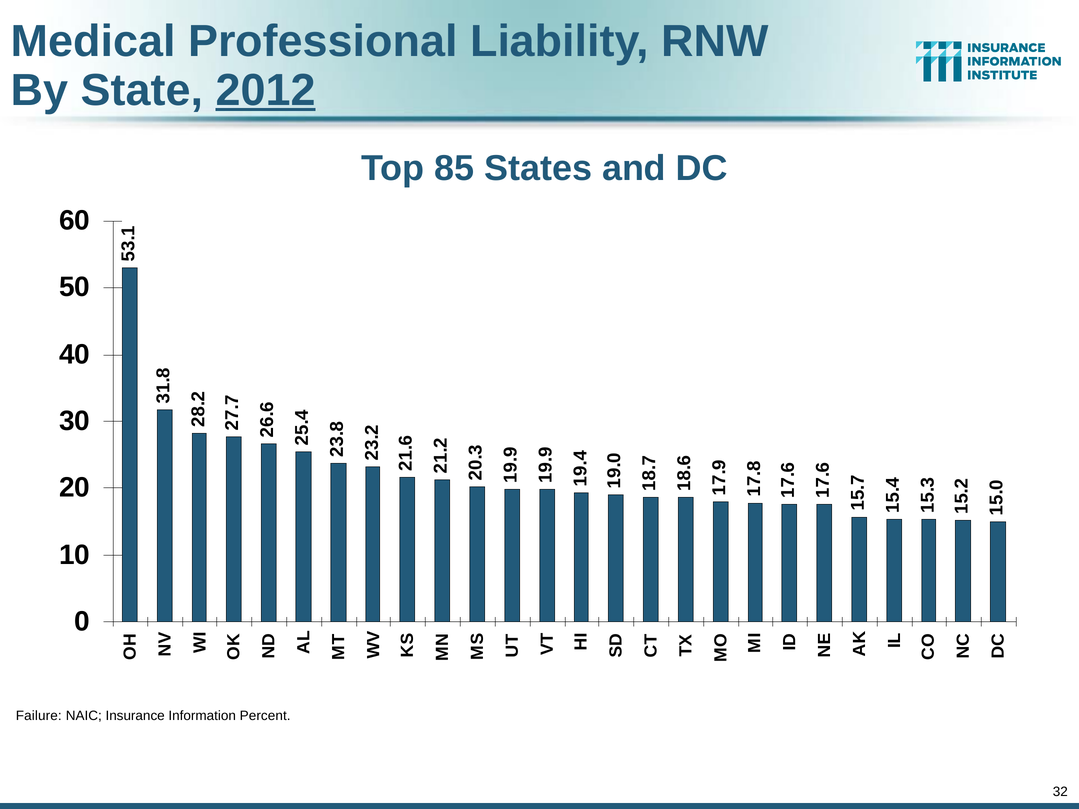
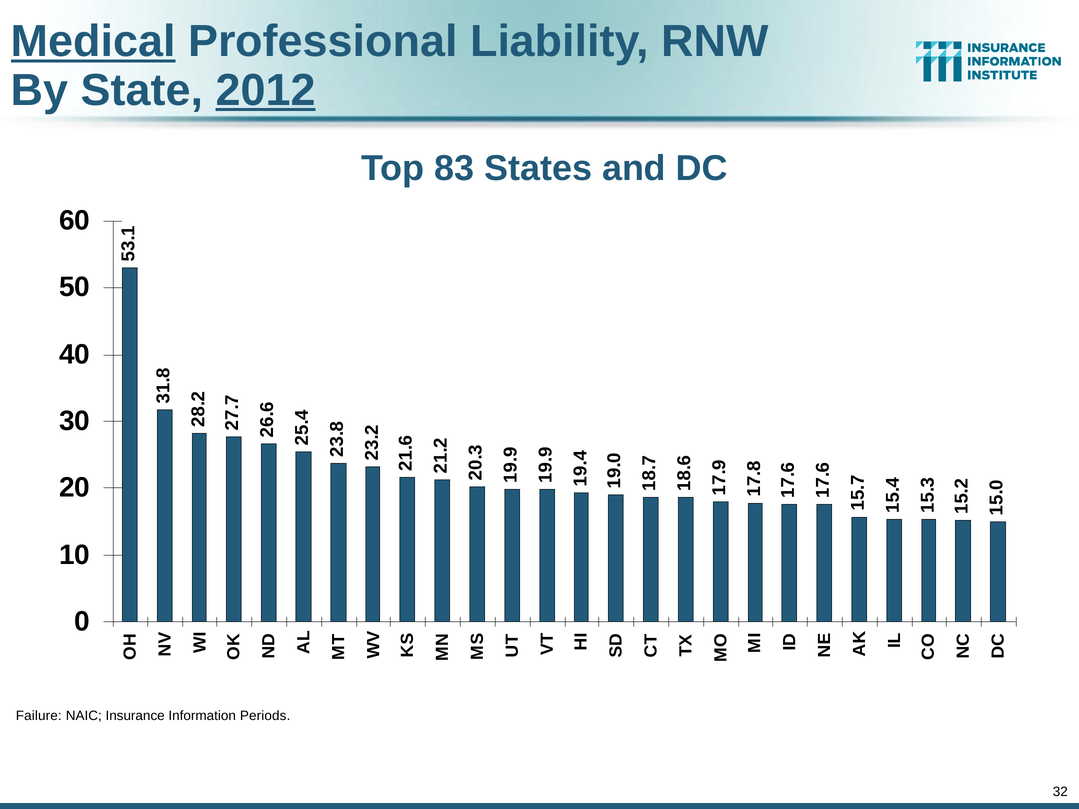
Medical underline: none -> present (93, 42)
85: 85 -> 83 (454, 169)
Percent: Percent -> Periods (265, 716)
